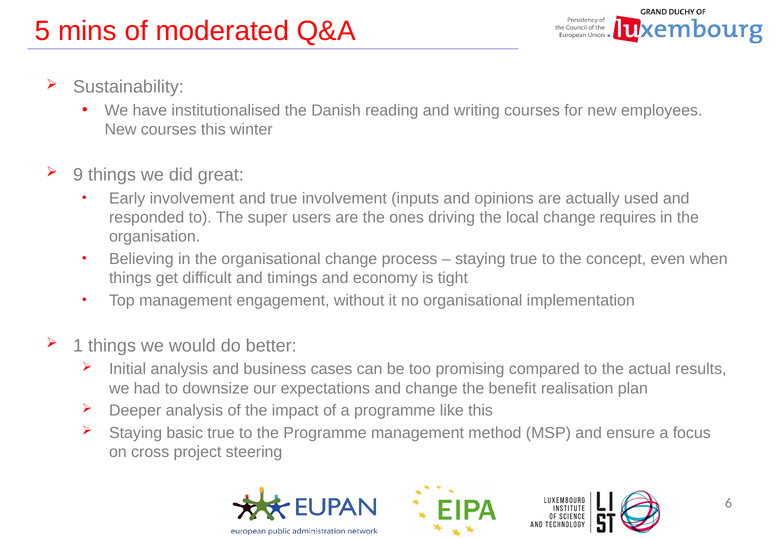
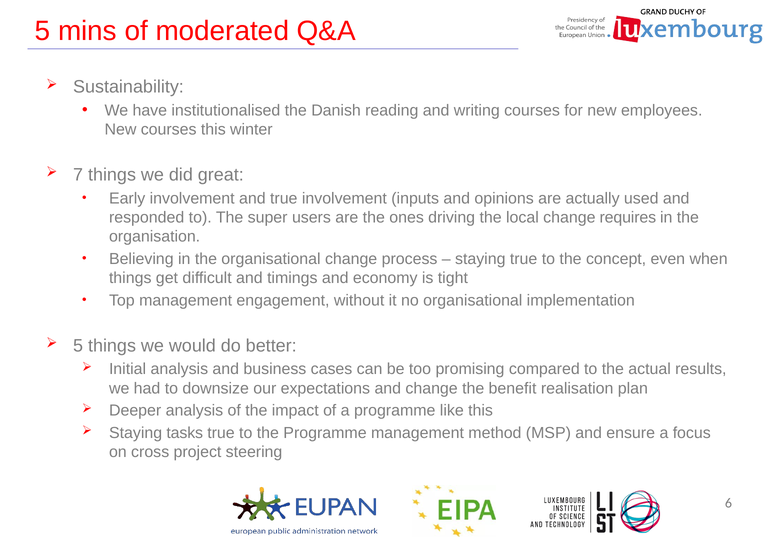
9: 9 -> 7 (78, 175)
1: 1 -> 5 (78, 346)
basic: basic -> tasks (185, 433)
